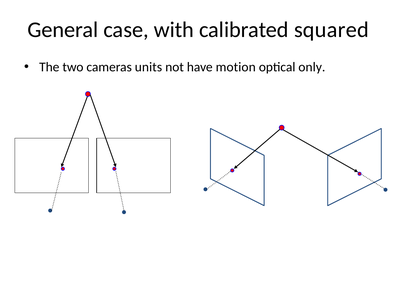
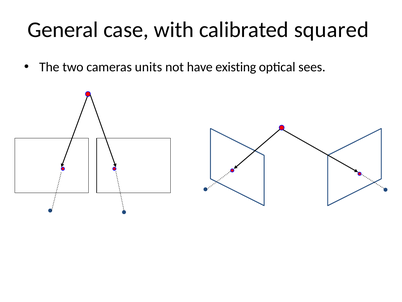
motion: motion -> existing (236, 67)
only: only -> sees (312, 67)
